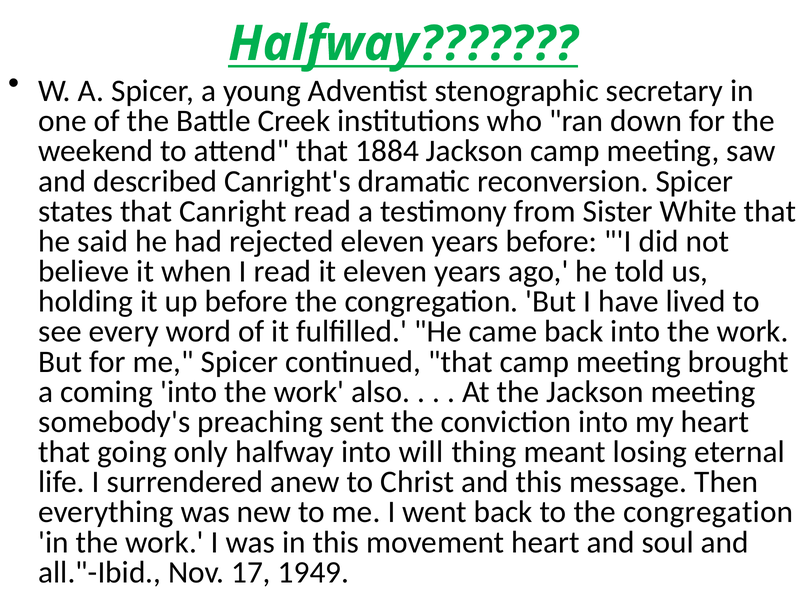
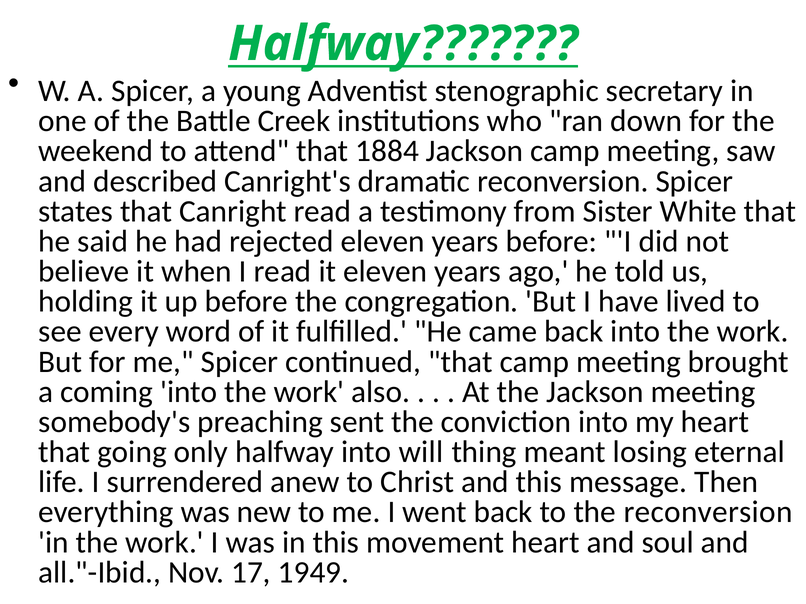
to the congregation: congregation -> reconversion (708, 513)
